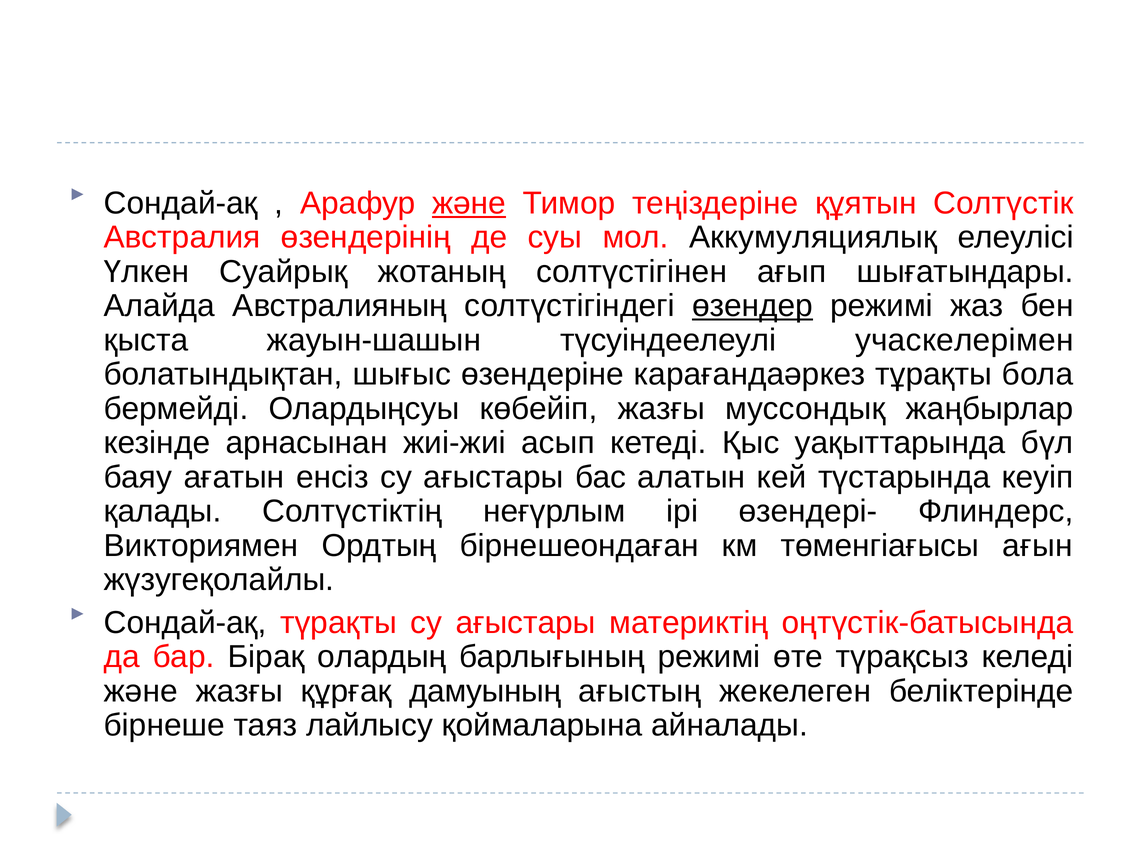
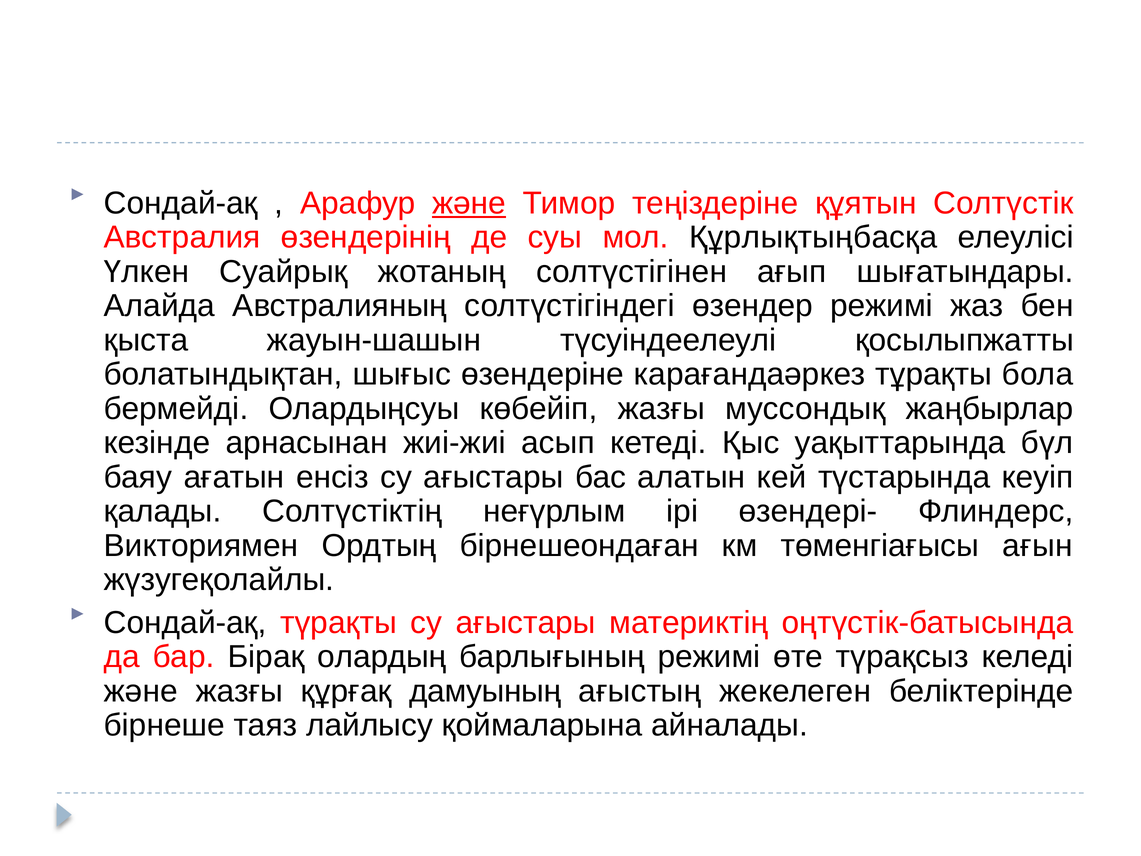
Аккумуляциялық: Аккумуляциялық -> Құрлықтыңбасқа (813, 237)
өзендер underline: present -> none (752, 306)
учаскелерімен: учаскелерімен -> қосылыпжатты (964, 340)
